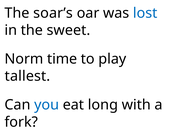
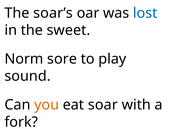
time: time -> sore (62, 59)
tallest: tallest -> sound (28, 76)
you colour: blue -> orange (47, 105)
long: long -> soar (103, 105)
